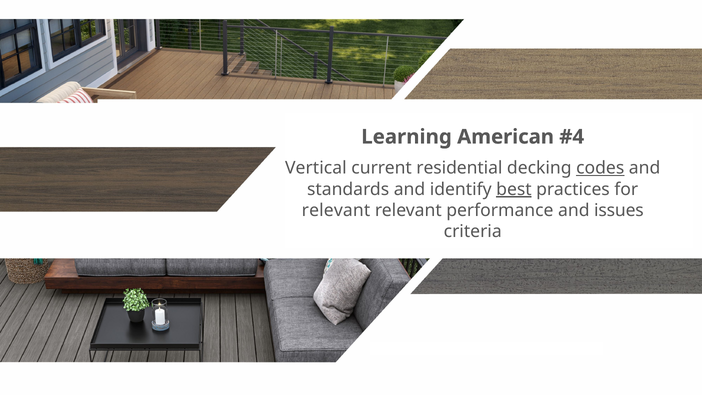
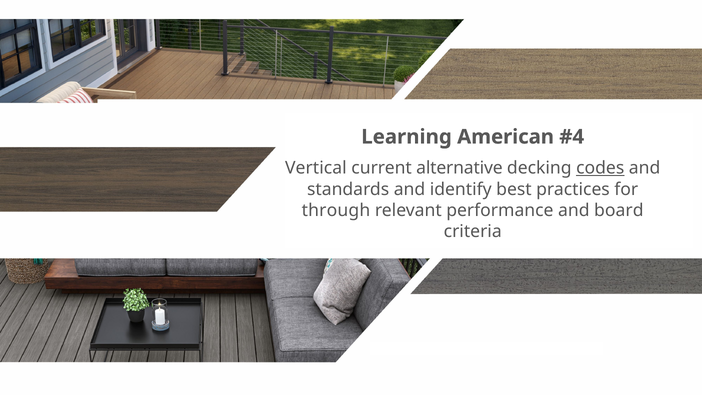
residential: residential -> alternative (459, 168)
best underline: present -> none (514, 189)
relevant: relevant -> through (336, 210)
issues: issues -> board (619, 210)
